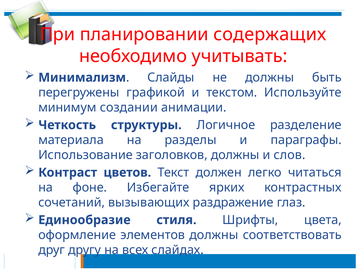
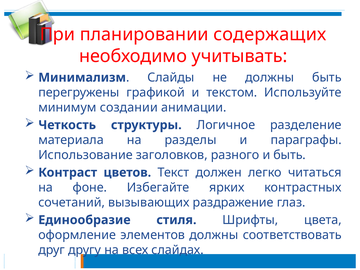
заголовков должны: должны -> разного (235, 155)
и слов: слов -> быть (290, 155)
